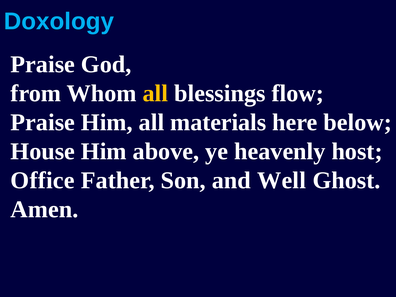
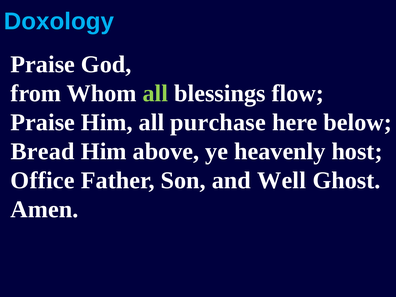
all colour: yellow -> light green (155, 93)
materials: materials -> purchase (218, 122)
House: House -> Bread (43, 151)
